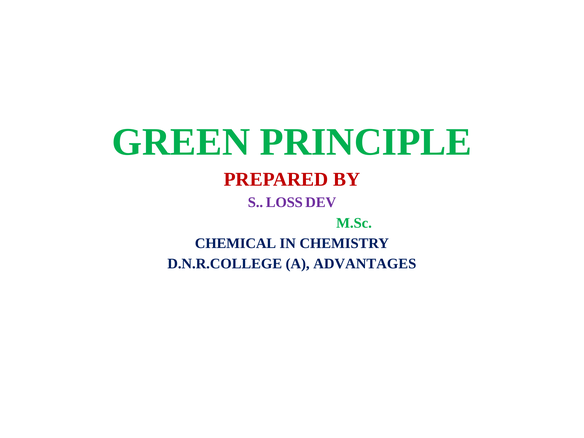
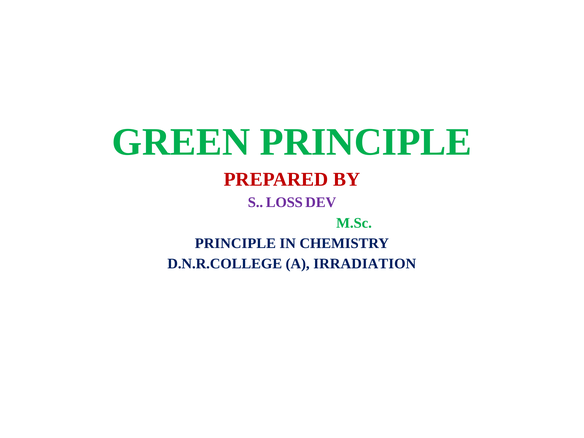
CHEMICAL: CHEMICAL -> PRINCIPLE (235, 243)
ADVANTAGES: ADVANTAGES -> IRRADIATION (365, 264)
